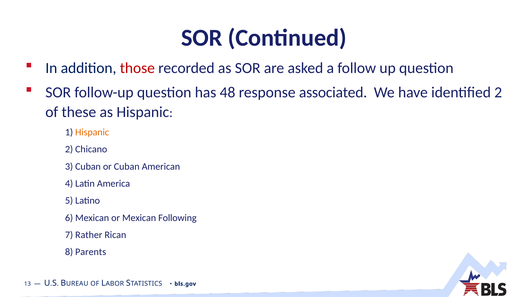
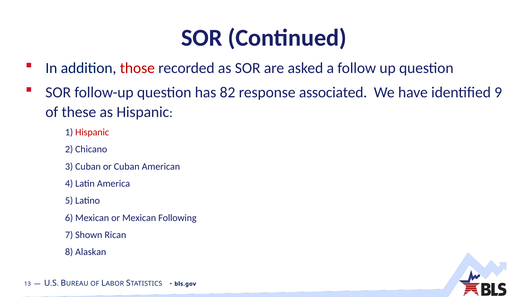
48: 48 -> 82 (228, 92)
identified 2: 2 -> 9 (498, 92)
Hispanic colour: orange -> red (92, 132)
Rather: Rather -> Shown (89, 235)
Parents: Parents -> Alaskan (91, 252)
